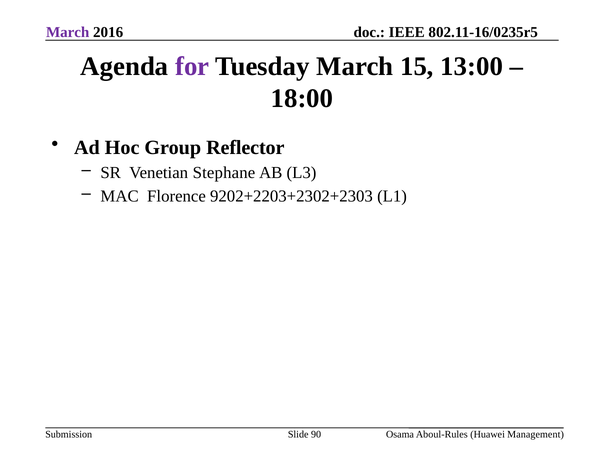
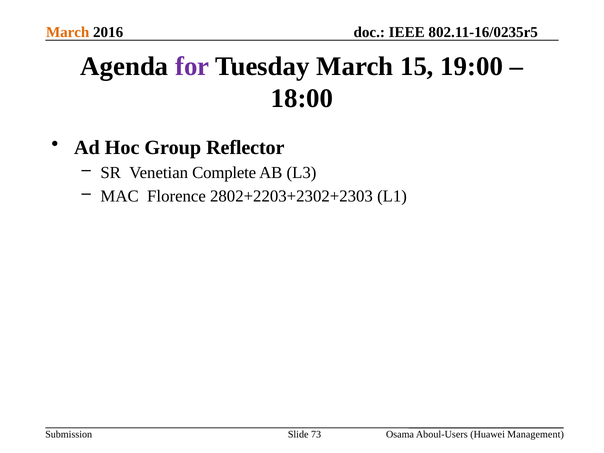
March colour: purple -> orange (68, 32)
13:00: 13:00 -> 19:00 (472, 66)
Stephane: Stephane -> Complete (224, 173)
9202+2203+2302+2303: 9202+2203+2302+2303 -> 2802+2203+2302+2303 (291, 196)
90: 90 -> 73 (316, 434)
Aboul-Rules: Aboul-Rules -> Aboul-Users (442, 434)
